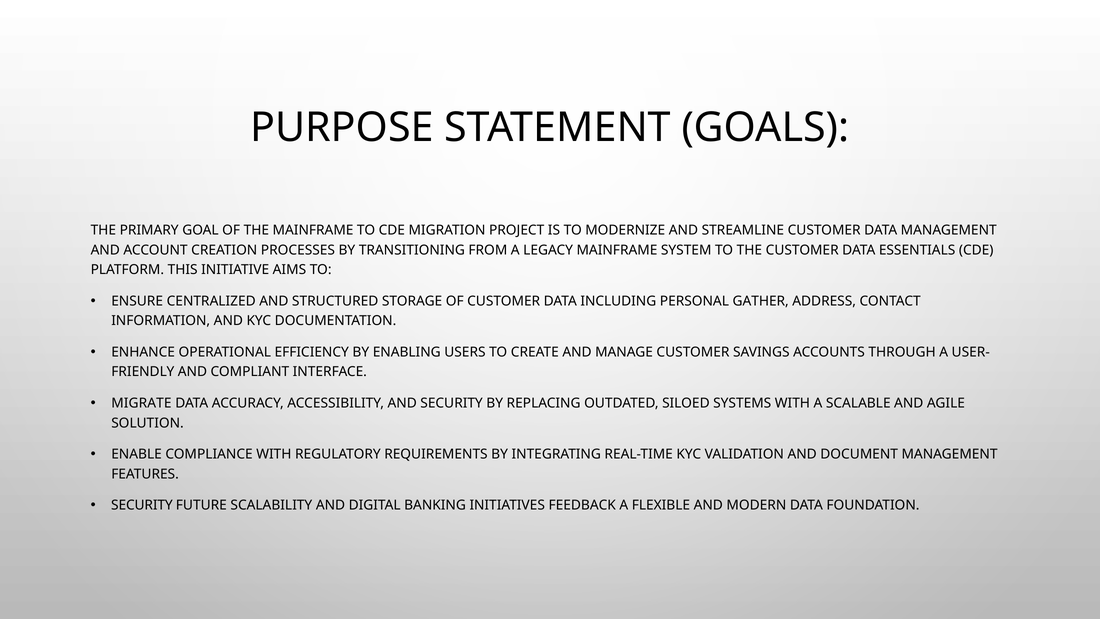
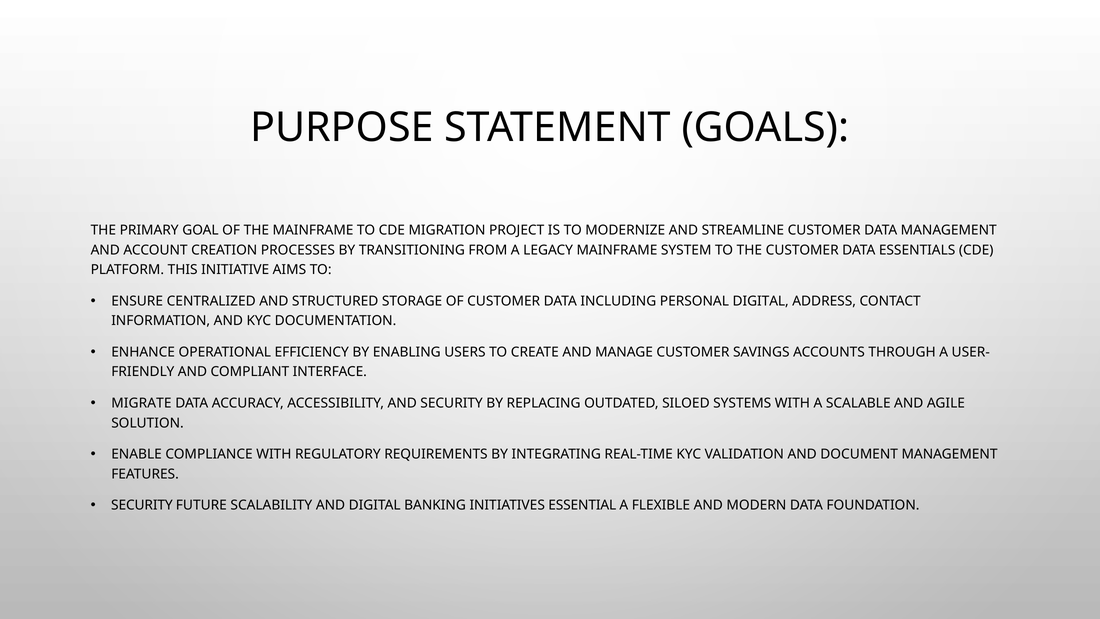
PERSONAL GATHER: GATHER -> DIGITAL (761, 301)
FEEDBACK: FEEDBACK -> ESSENTIAL (582, 505)
